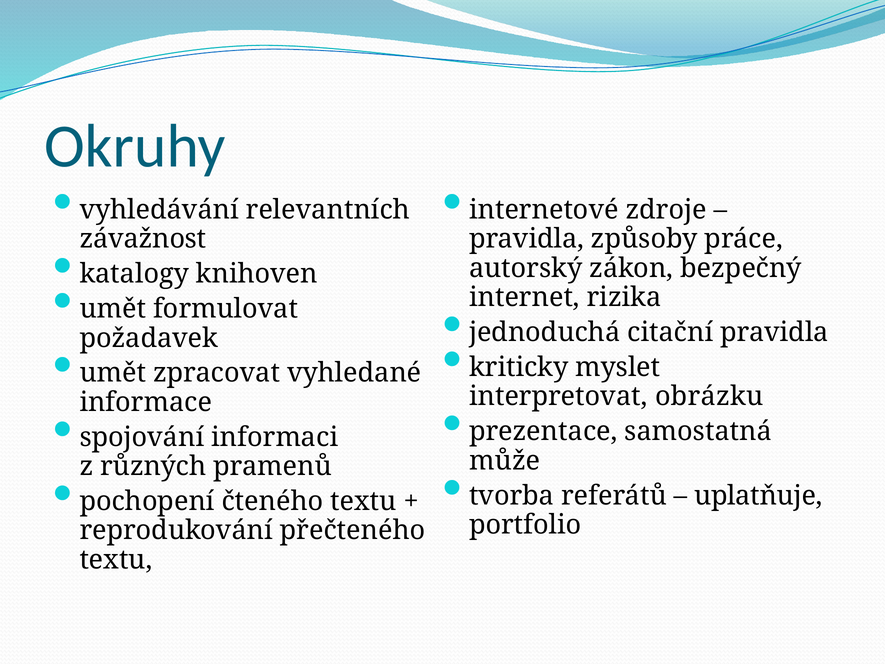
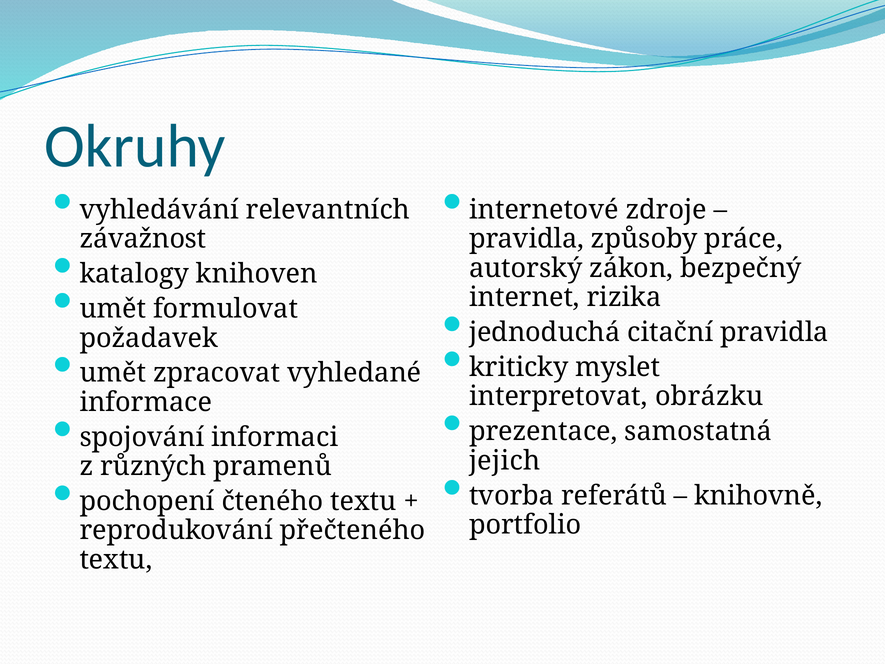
může: může -> jejich (505, 461)
uplatňuje: uplatňuje -> knihovně (758, 495)
